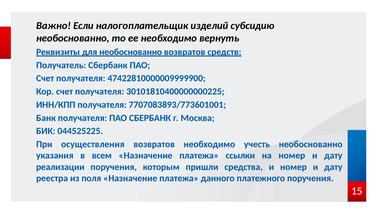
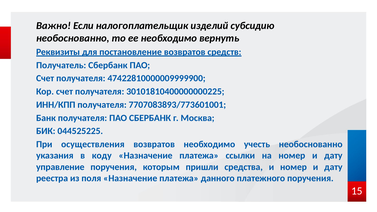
для необоснованно: необоснованно -> постановление (131, 52)
всем: всем -> коду (102, 156)
реализации: реализации -> управление (60, 167)
